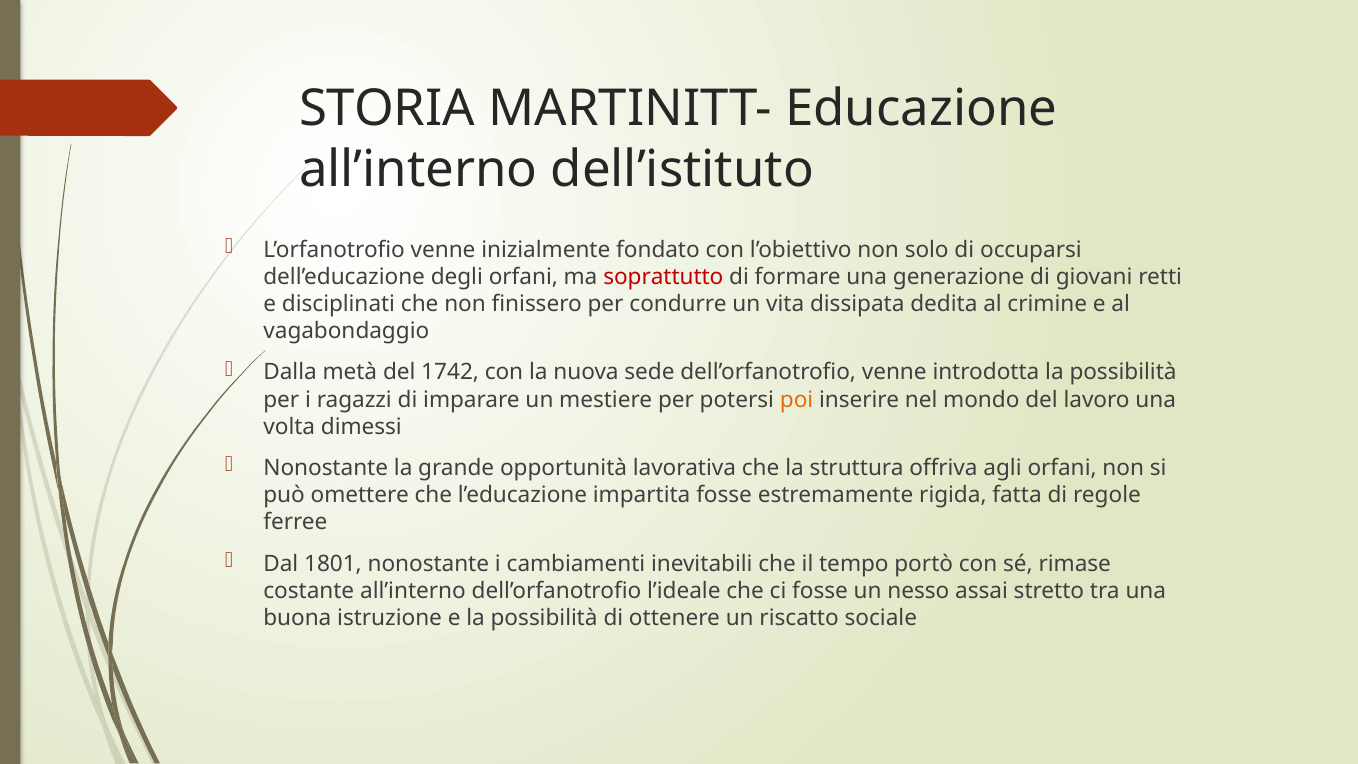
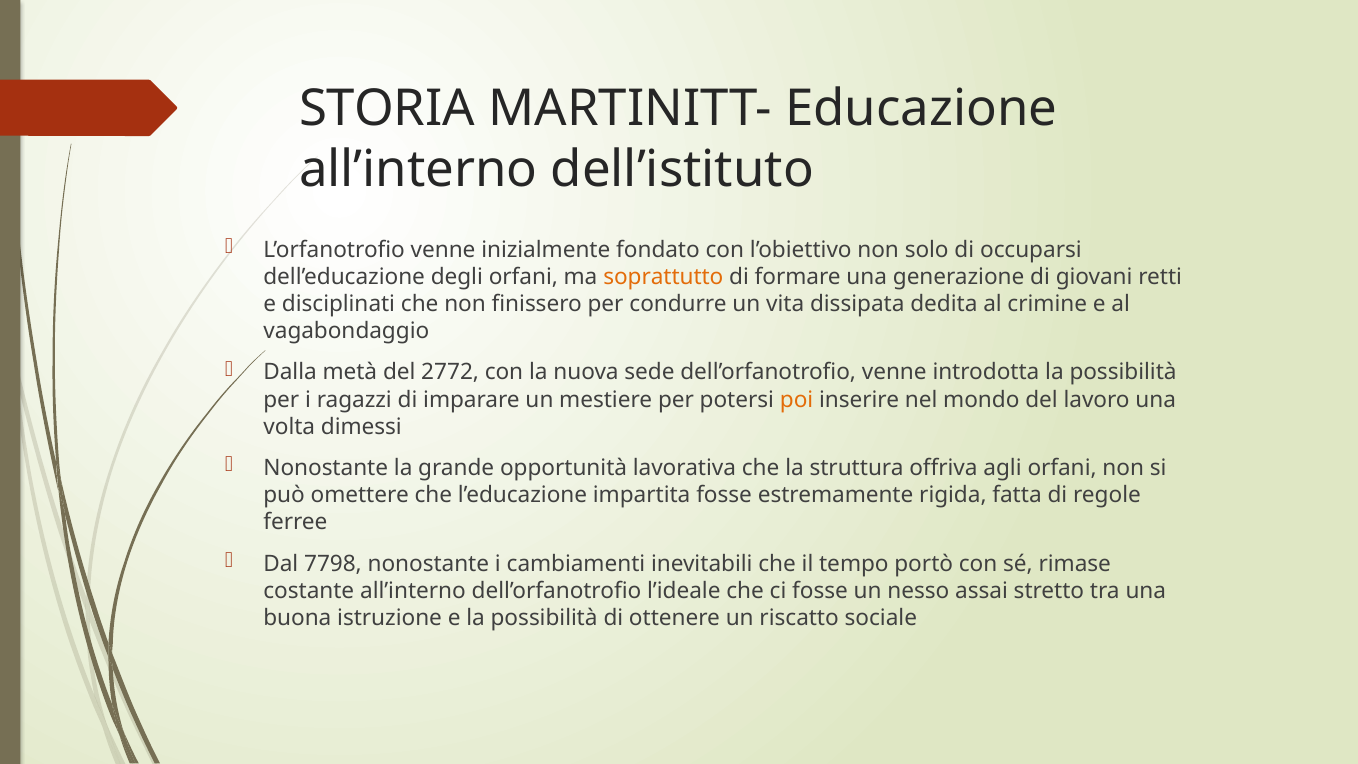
soprattutto colour: red -> orange (663, 277)
1742: 1742 -> 2772 (450, 372)
1801: 1801 -> 7798 (333, 564)
